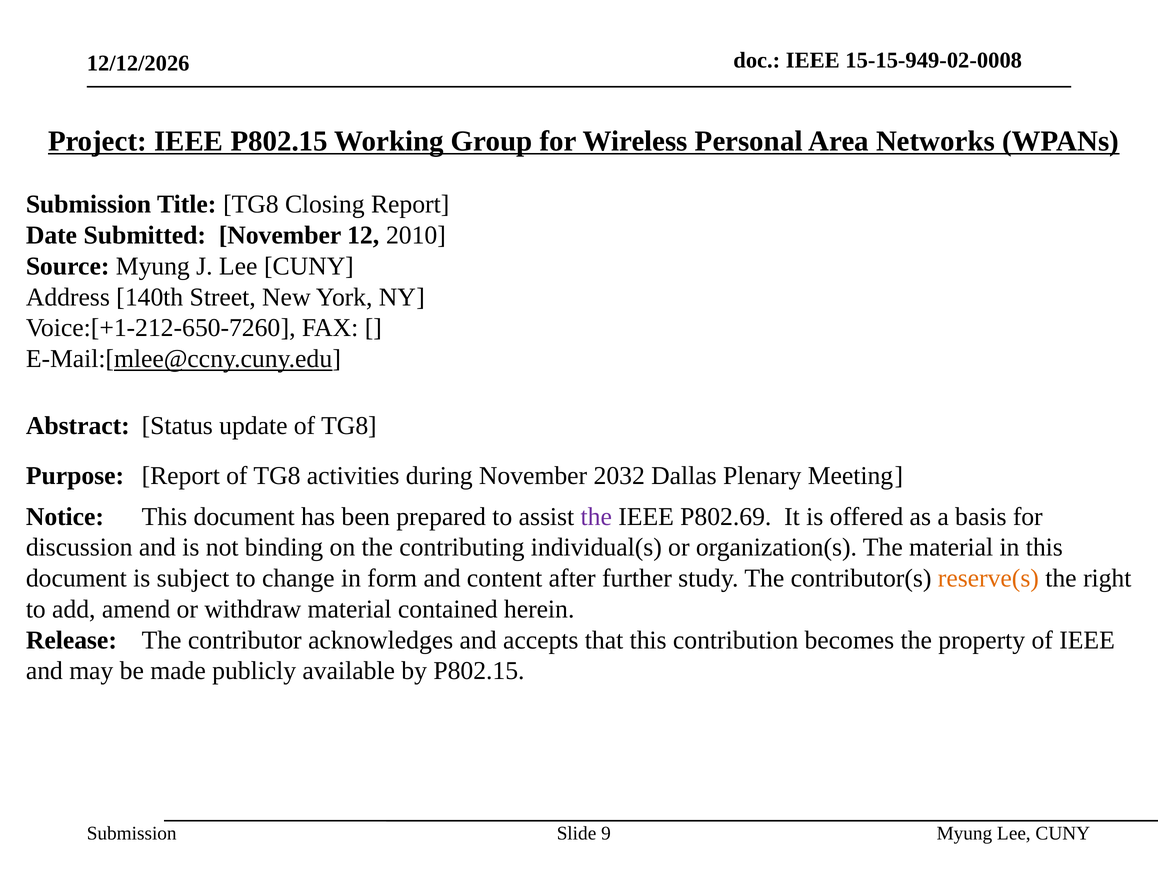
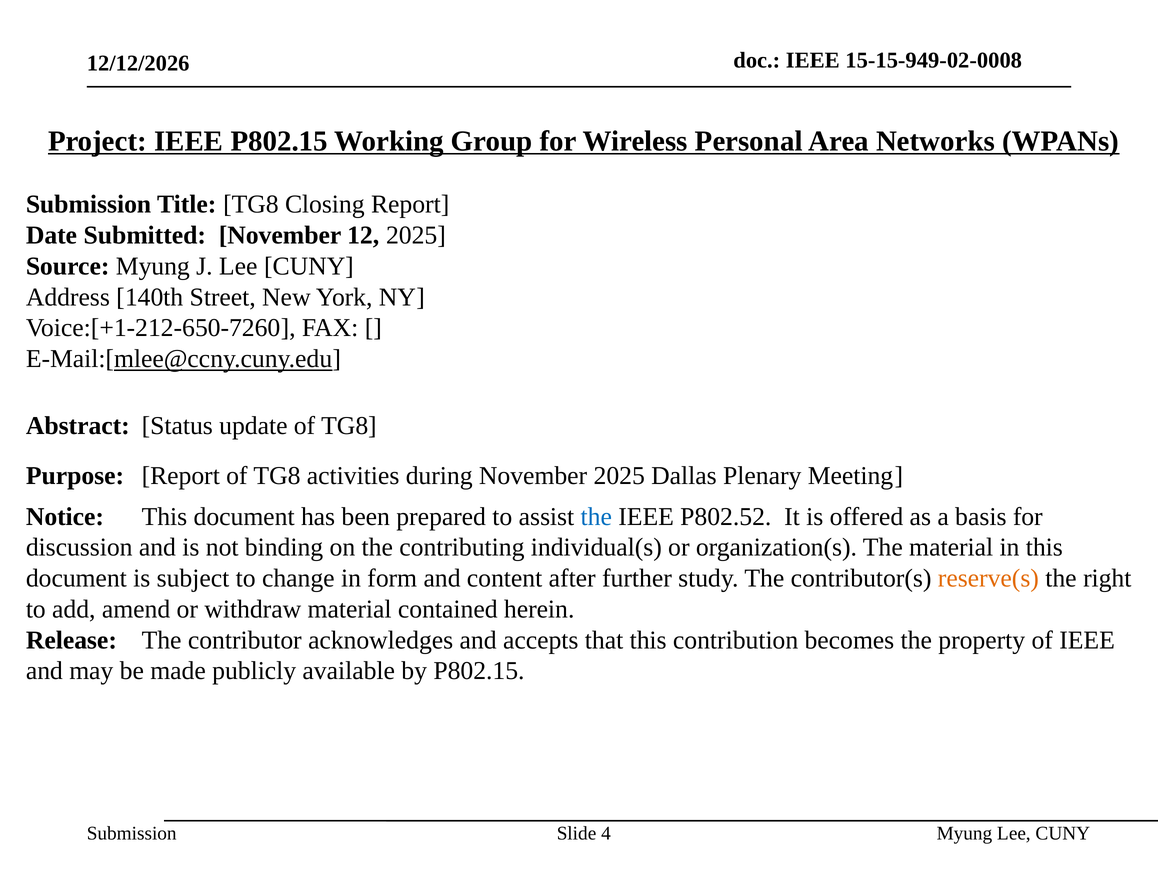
12 2010: 2010 -> 2025 (416, 235)
November 2032: 2032 -> 2025 (619, 476)
the colour: purple -> blue (596, 516)
P802.69: P802.69 -> P802.52 (726, 516)
9: 9 -> 4 (606, 833)
